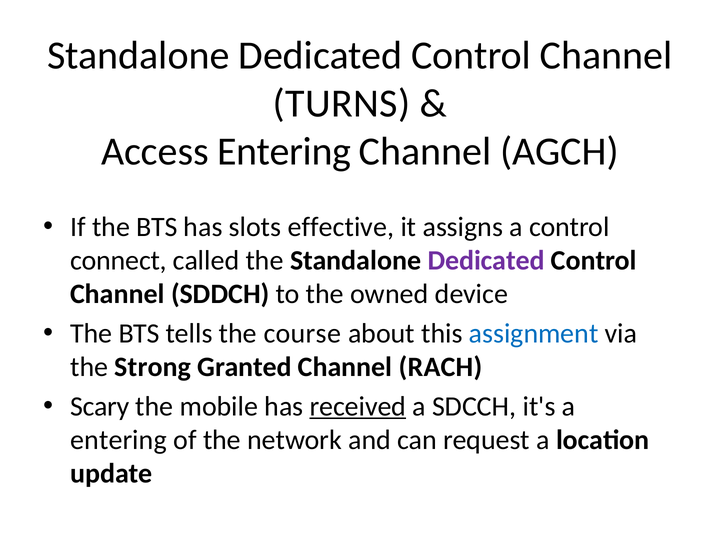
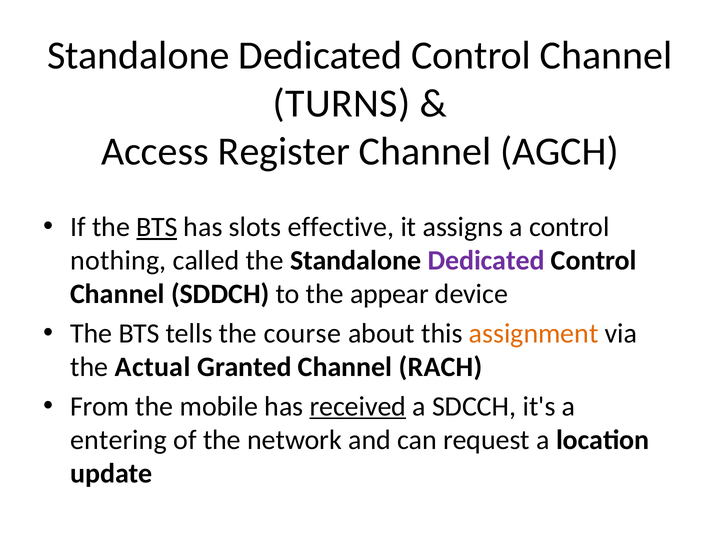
Access Entering: Entering -> Register (284, 152)
BTS underline: none -> present (157, 227)
connect: connect -> nothing (118, 261)
owned: owned -> appear (389, 294)
assignment colour: blue -> orange (534, 333)
Strong: Strong -> Actual (153, 367)
Scary: Scary -> From (100, 406)
